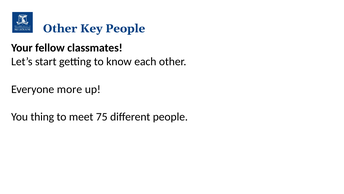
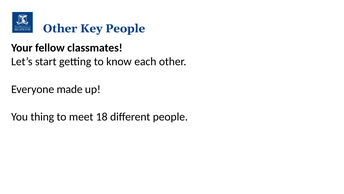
more: more -> made (70, 89)
75: 75 -> 18 (102, 117)
